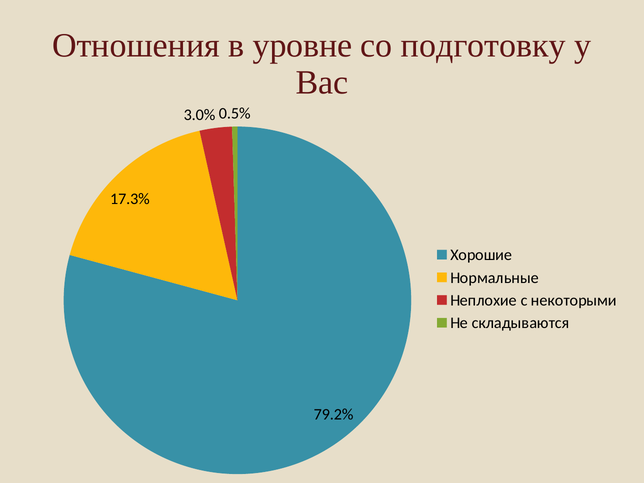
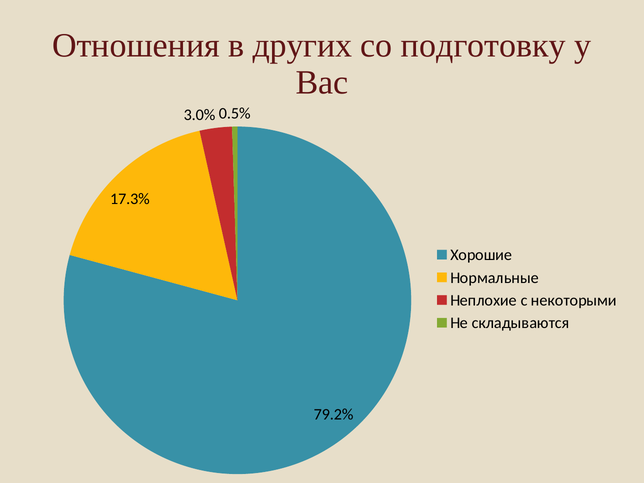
уровне: уровне -> других (303, 46)
